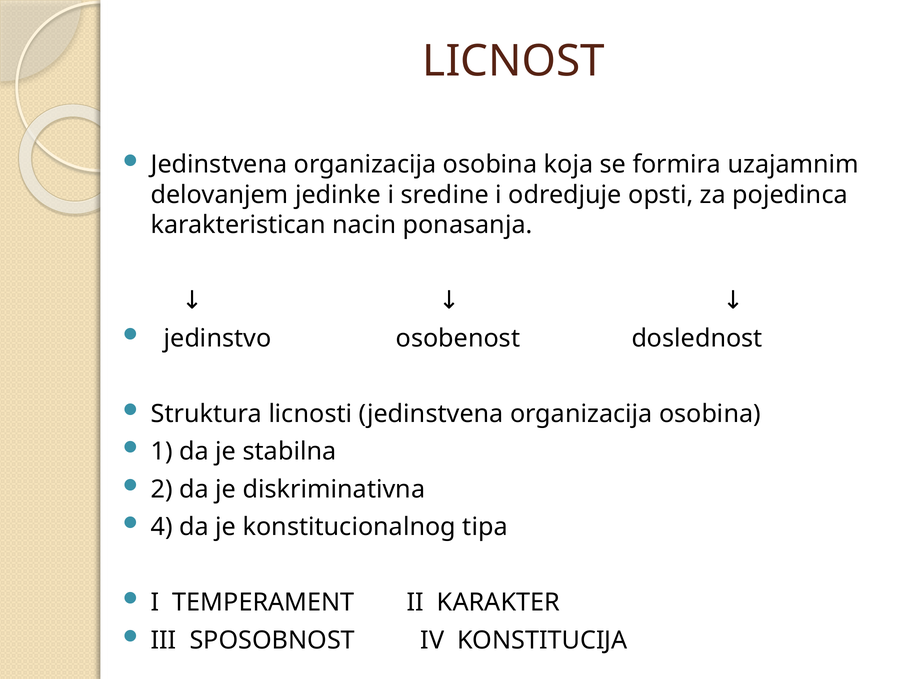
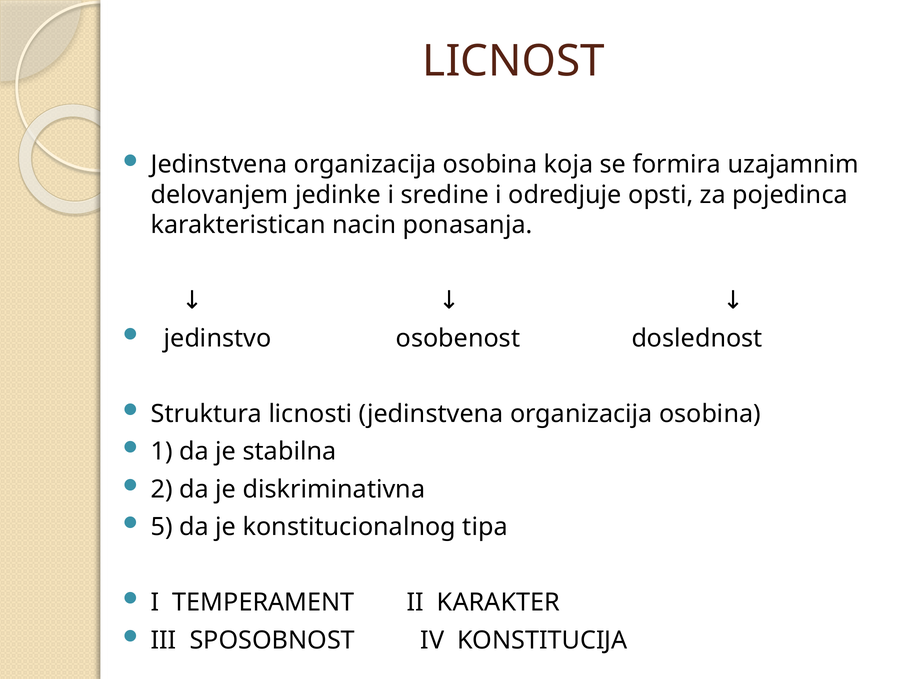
4: 4 -> 5 (162, 527)
